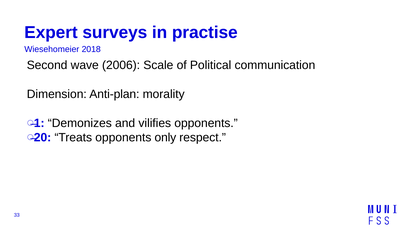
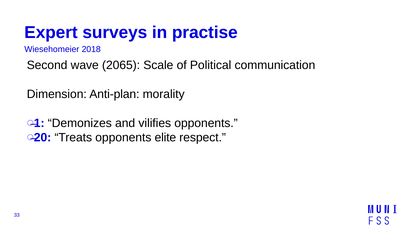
2006: 2006 -> 2065 (121, 65)
only: only -> elite (165, 137)
